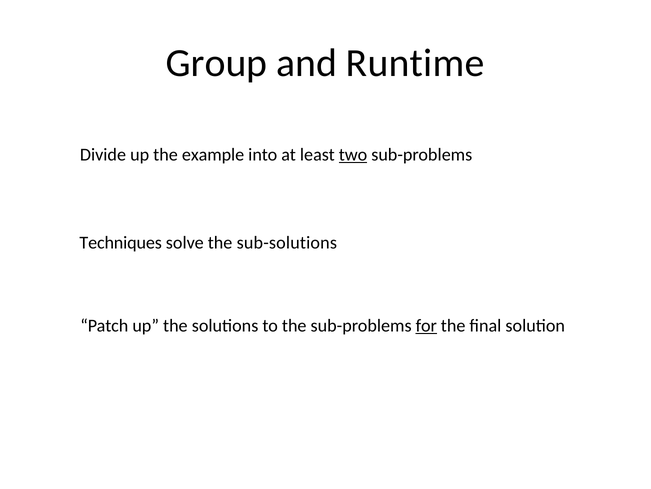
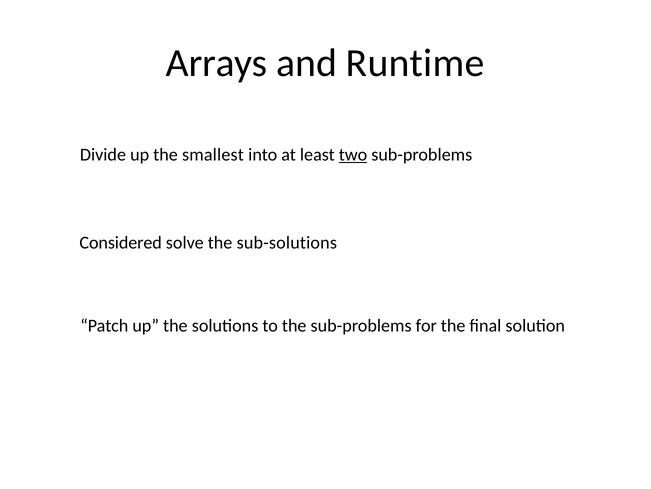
Group: Group -> Arrays (217, 63)
example: example -> smallest (213, 154)
Techniques: Techniques -> Considered (121, 243)
for underline: present -> none (426, 325)
